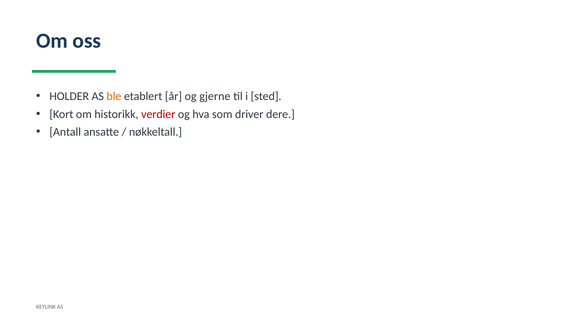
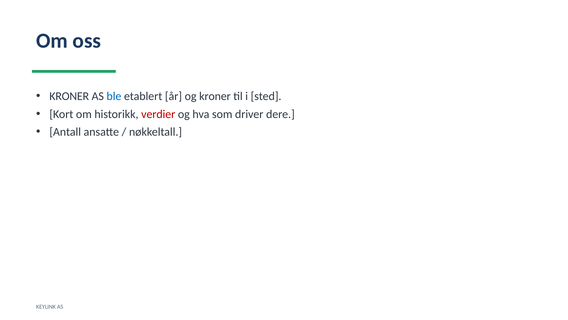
HOLDER: HOLDER -> KRONER (69, 96)
ble colour: orange -> blue (114, 96)
og gjerne: gjerne -> kroner (215, 96)
